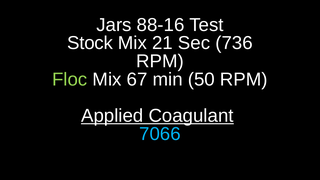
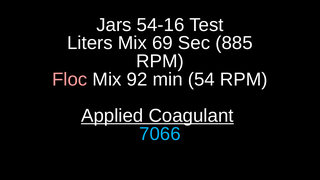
88-16: 88-16 -> 54-16 (161, 25)
Stock: Stock -> Liters (90, 43)
21: 21 -> 69 (162, 43)
736: 736 -> 885 (234, 43)
Floc colour: light green -> pink (70, 79)
67: 67 -> 92 (137, 79)
50: 50 -> 54 (201, 79)
